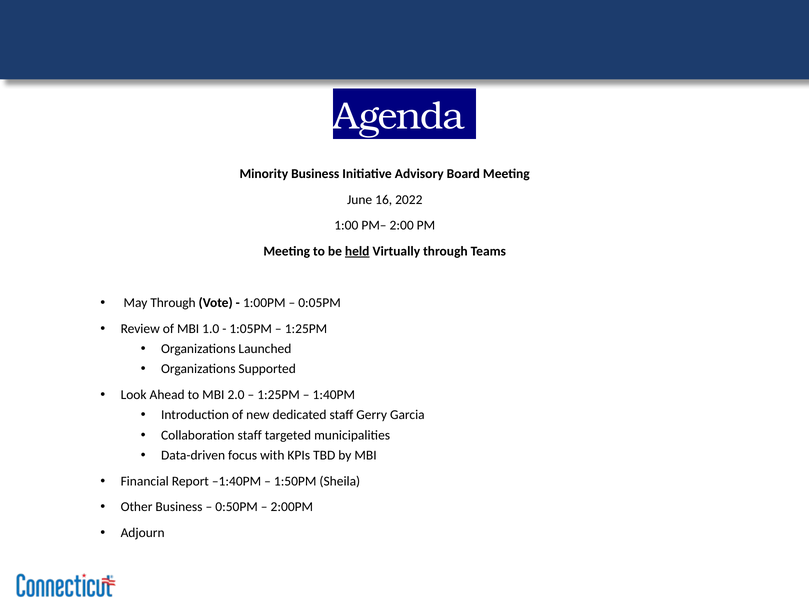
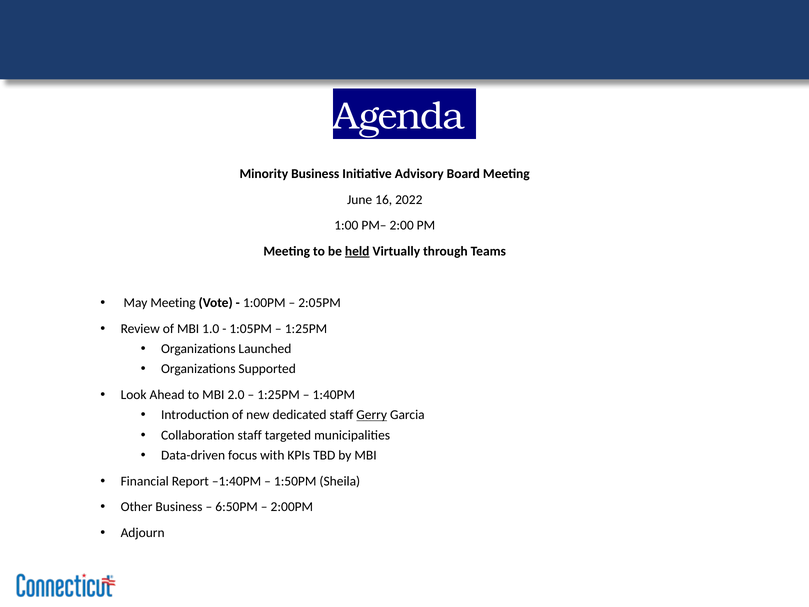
May Through: Through -> Meeting (173, 303)
0:05PM: 0:05PM -> 2:05PM (320, 303)
Gerry underline: none -> present (372, 415)
0:50PM: 0:50PM -> 6:50PM (237, 507)
